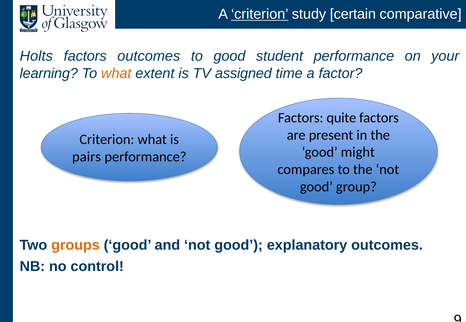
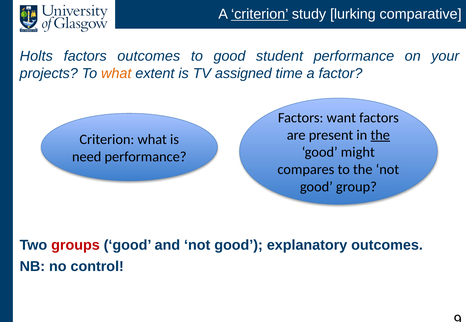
certain: certain -> lurking (353, 14)
learning: learning -> projects (49, 73)
quite: quite -> want (341, 118)
the underline: none -> present (380, 135)
pairs: pairs -> need (87, 157)
groups colour: orange -> red (75, 245)
